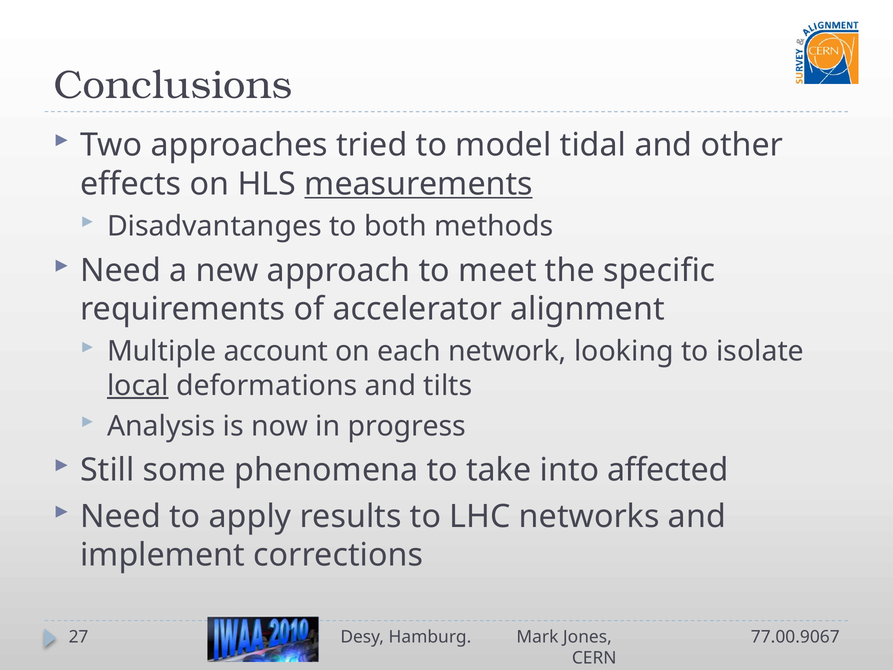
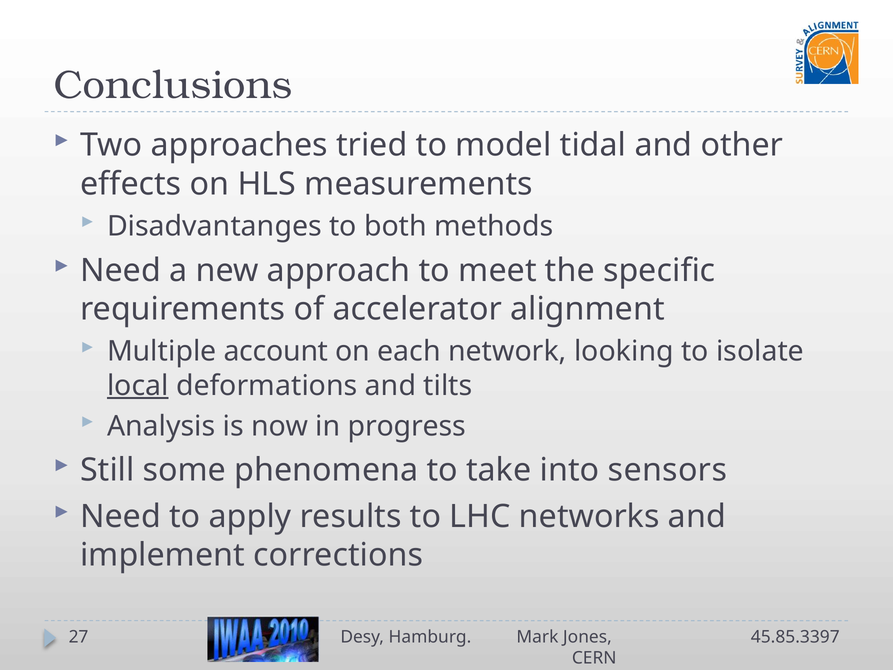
measurements underline: present -> none (419, 184)
affected: affected -> sensors (667, 470)
77.00.9067: 77.00.9067 -> 45.85.3397 (795, 637)
